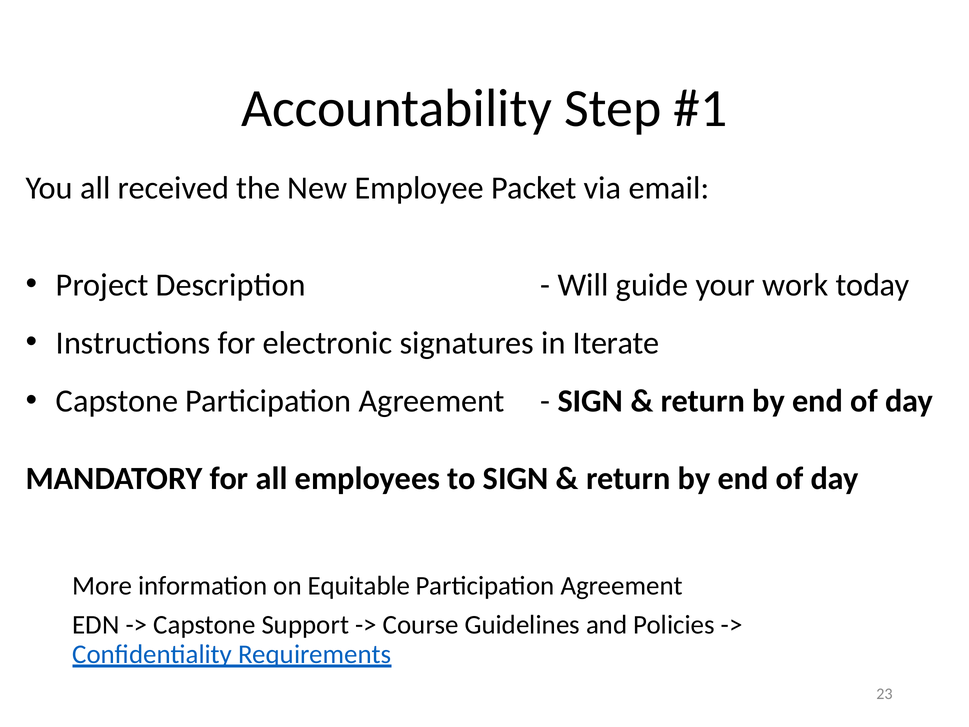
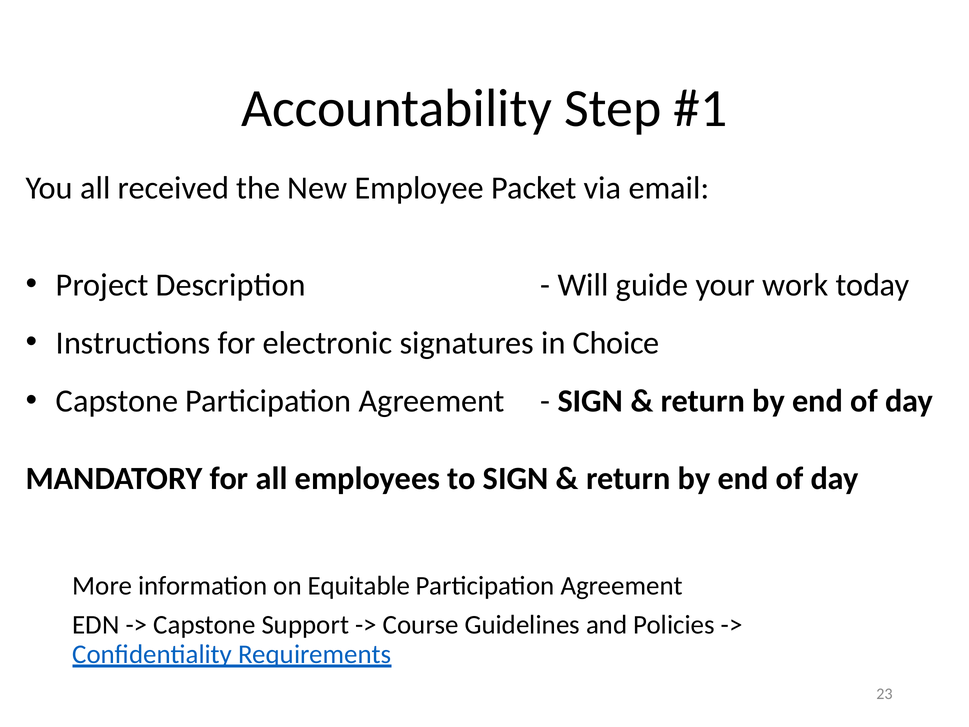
Iterate: Iterate -> Choice (616, 343)
